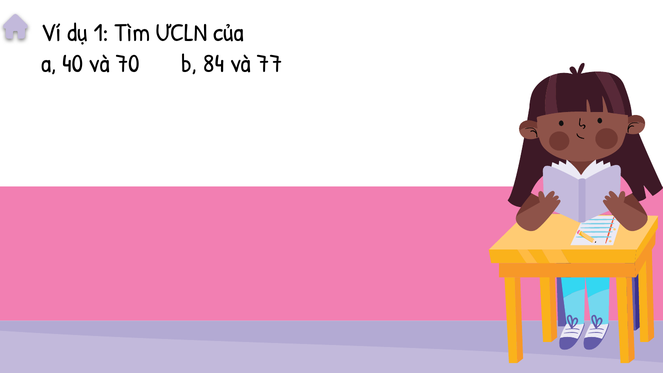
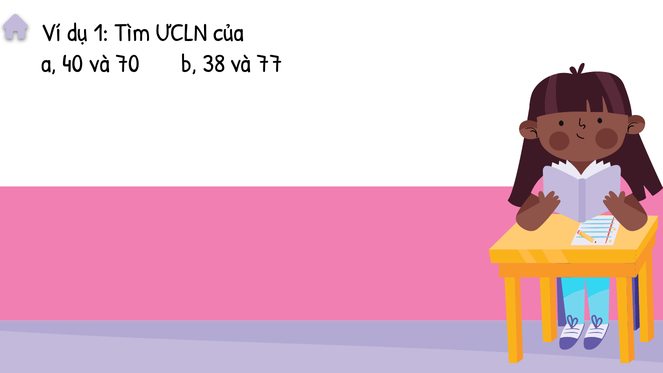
84: 84 -> 38 (214, 64)
